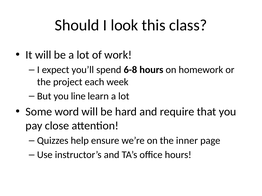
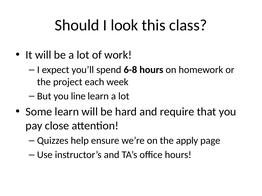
Some word: word -> learn (67, 112)
inner: inner -> apply (187, 141)
